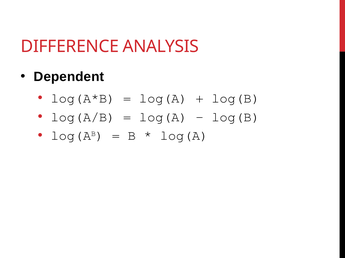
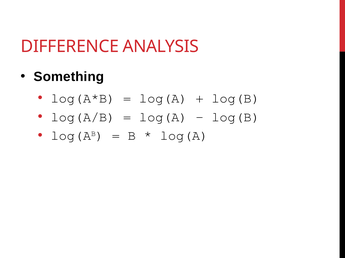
Dependent: Dependent -> Something (69, 77)
